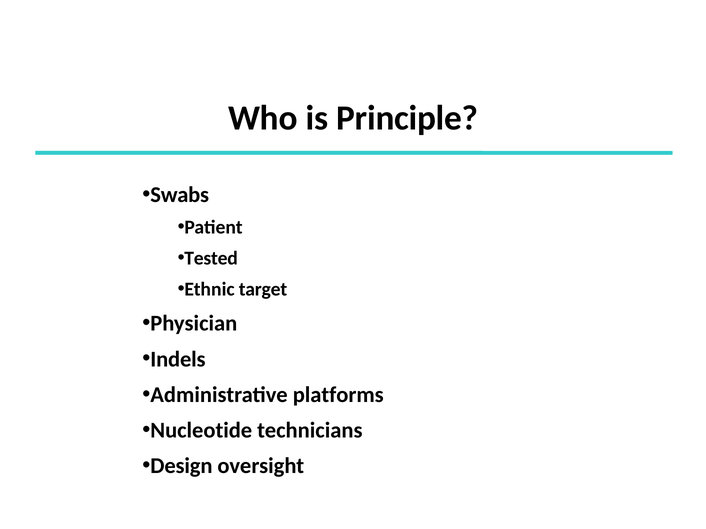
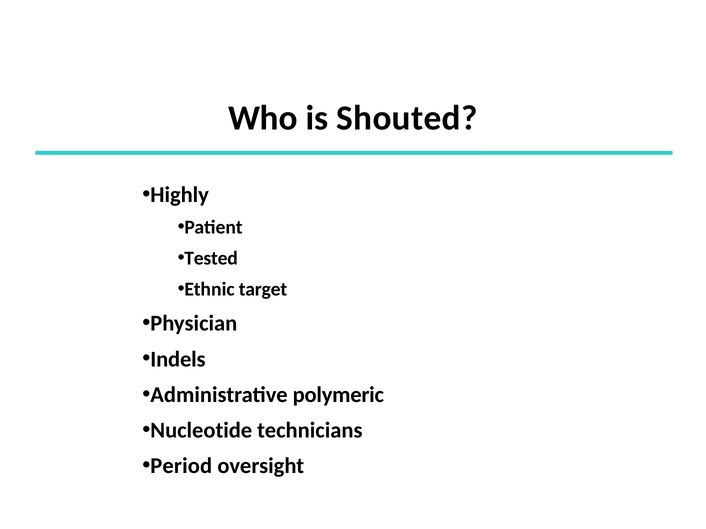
Principle: Principle -> Shouted (407, 118)
Swabs: Swabs -> Highly (180, 195)
platforms: platforms -> polymeric (338, 395)
Design: Design -> Period (181, 466)
